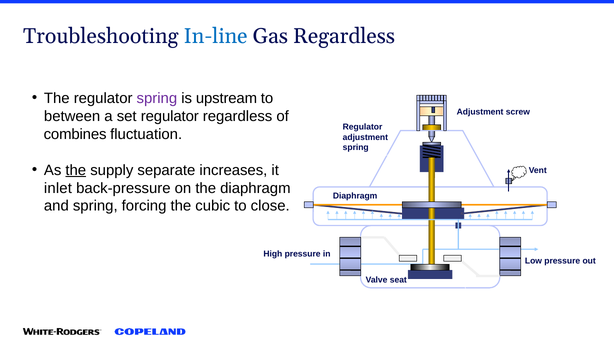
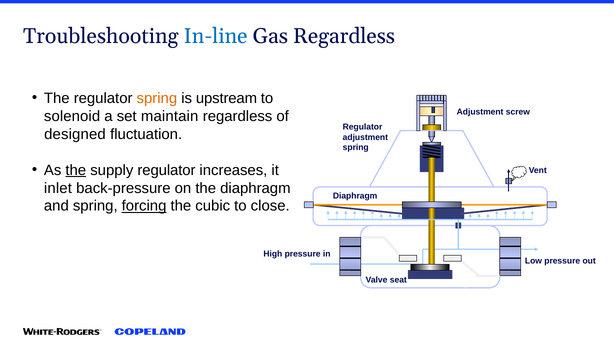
spring colour: purple -> orange (157, 98)
between: between -> solenoid (72, 116)
set regulator: regulator -> maintain (170, 116)
combines: combines -> designed (75, 134)
supply separate: separate -> regulator (166, 170)
forcing underline: none -> present (144, 206)
